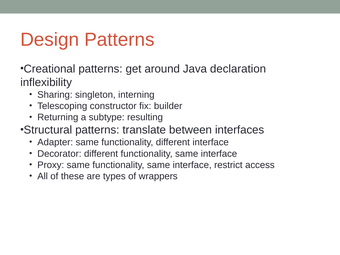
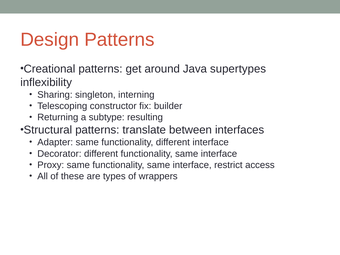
declaration: declaration -> supertypes (238, 69)
